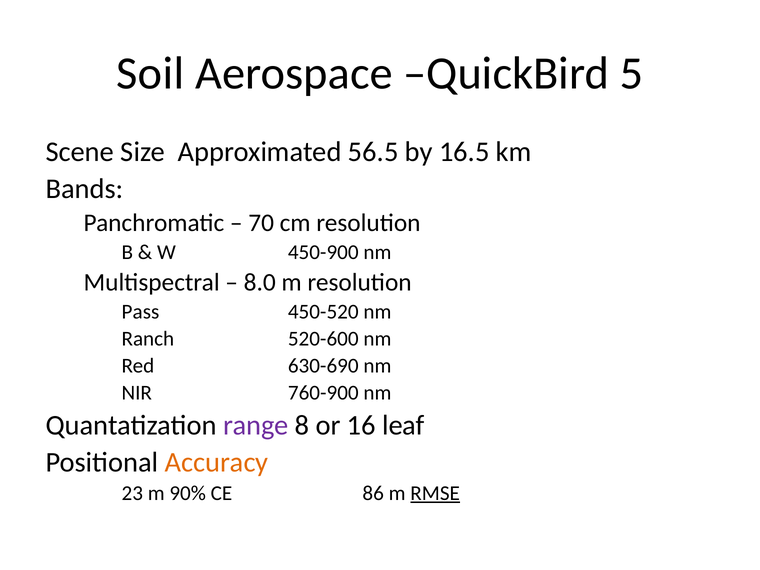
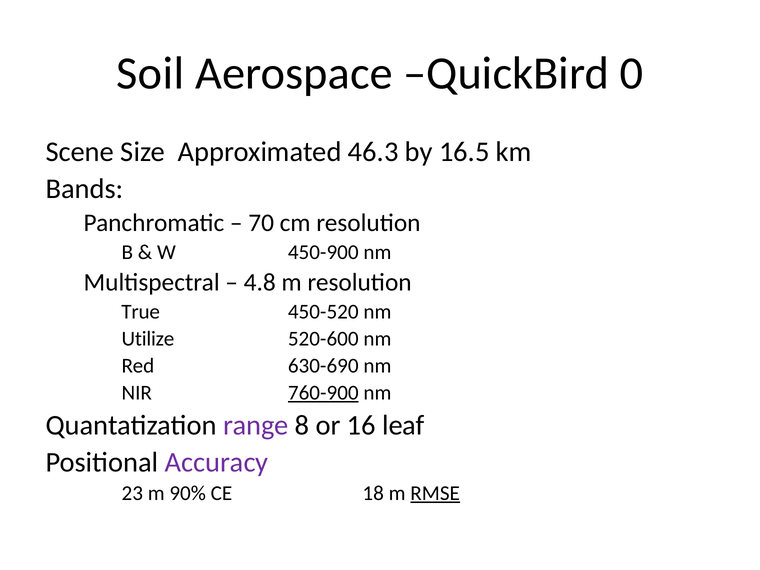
5: 5 -> 0 (631, 74)
56.5: 56.5 -> 46.3 (373, 152)
8.0: 8.0 -> 4.8 (260, 282)
Pass: Pass -> True (141, 312)
Ranch: Ranch -> Utilize (148, 339)
760-900 underline: none -> present (323, 393)
Accuracy colour: orange -> purple (217, 462)
86: 86 -> 18 (373, 493)
